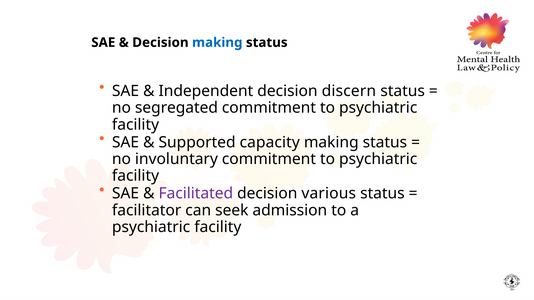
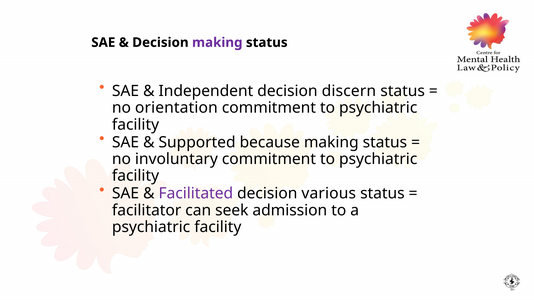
making colour: blue -> purple (217, 43)
segregated: segregated -> orientation (176, 108)
capacity: capacity -> because (270, 142)
